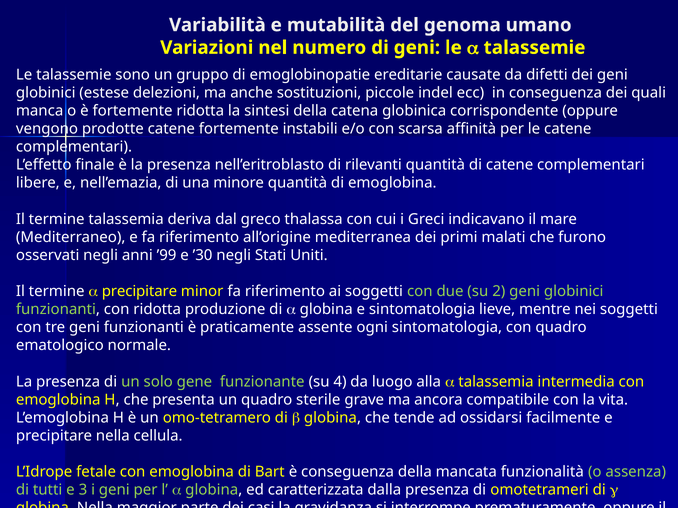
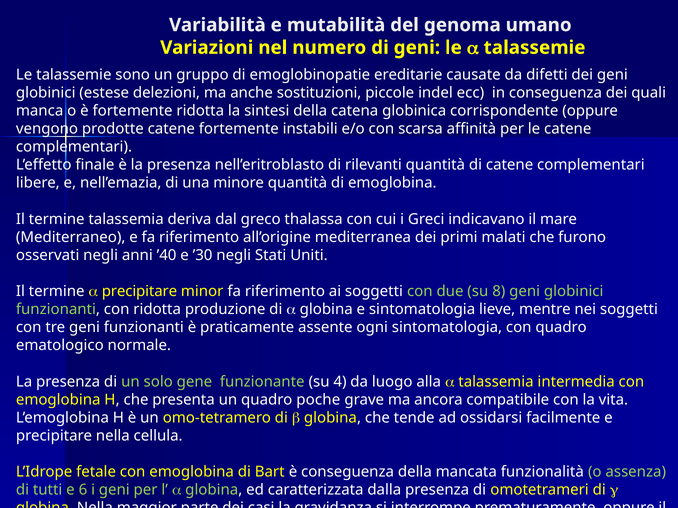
’99: ’99 -> ’40 (167, 255)
2: 2 -> 8 (499, 292)
quadro sterile: sterile -> poche (318, 400)
3: 3 -> 6 (83, 490)
